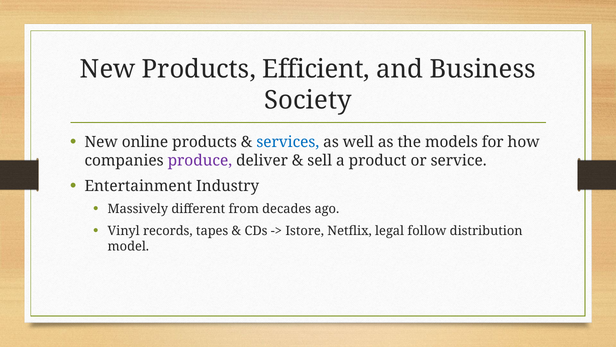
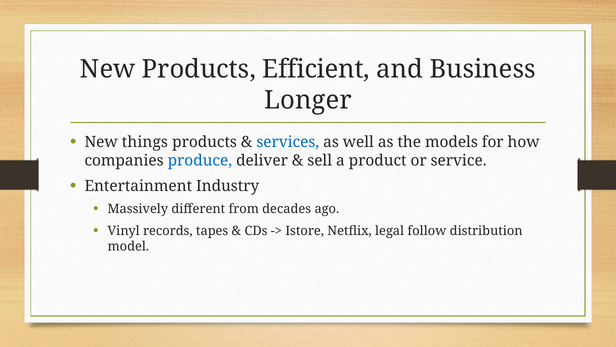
Society: Society -> Longer (308, 100)
online: online -> things (145, 142)
produce colour: purple -> blue (200, 160)
